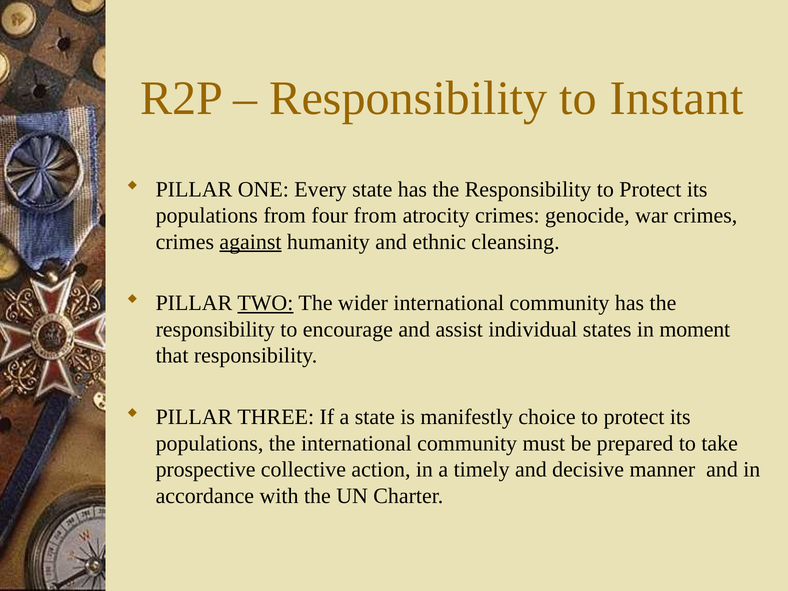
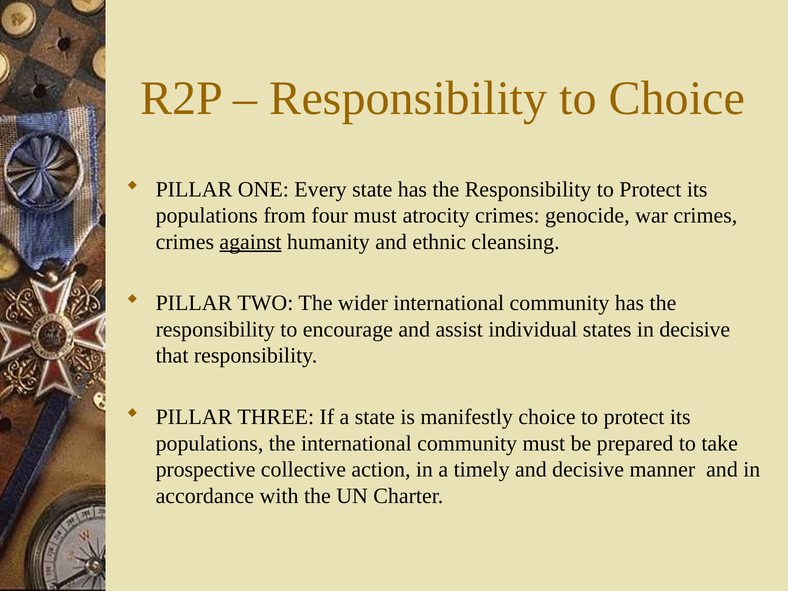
to Instant: Instant -> Choice (677, 99)
four from: from -> must (375, 216)
TWO underline: present -> none (265, 303)
in moment: moment -> decisive (695, 329)
